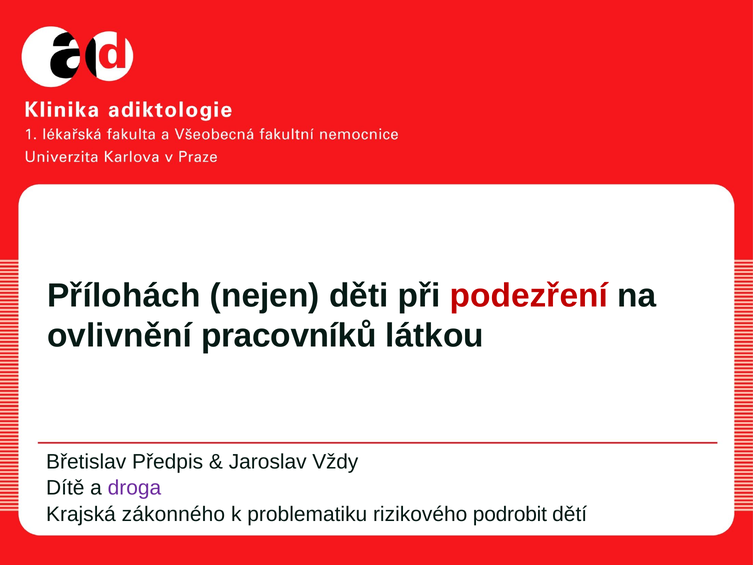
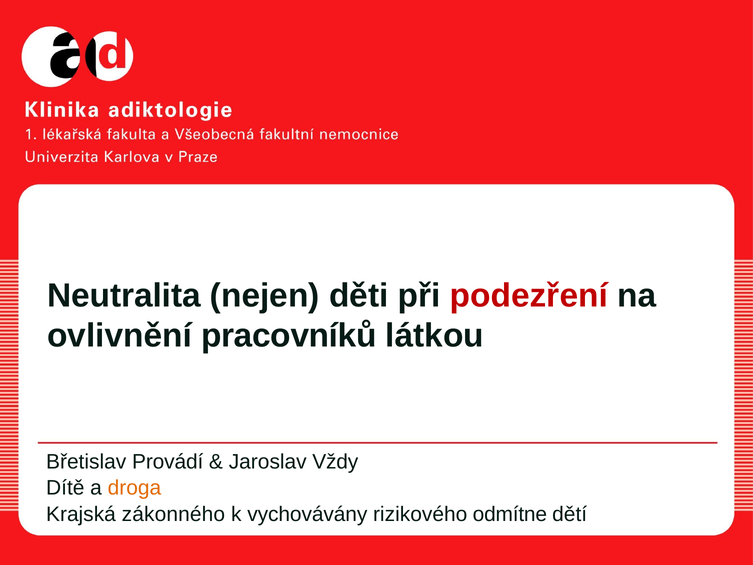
Přílohách: Přílohách -> Neutralita (124, 296)
Předpis: Předpis -> Provádí (168, 462)
droga colour: purple -> orange (134, 488)
problematiku: problematiku -> vychovávány (307, 514)
podrobit: podrobit -> odmítne (510, 514)
